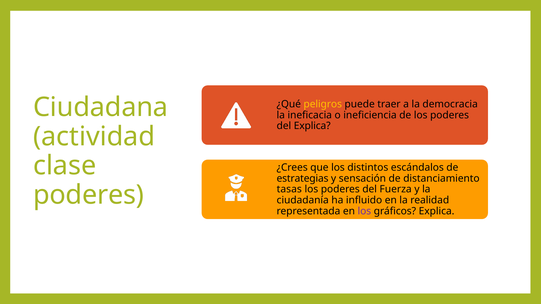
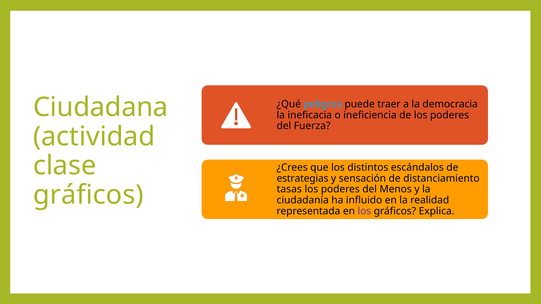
peligros colour: yellow -> light blue (323, 104)
del Explica: Explica -> Fuerza (312, 126)
Fuerza: Fuerza -> Menos (396, 189)
poderes: poderes -> gráficos (88, 195)
